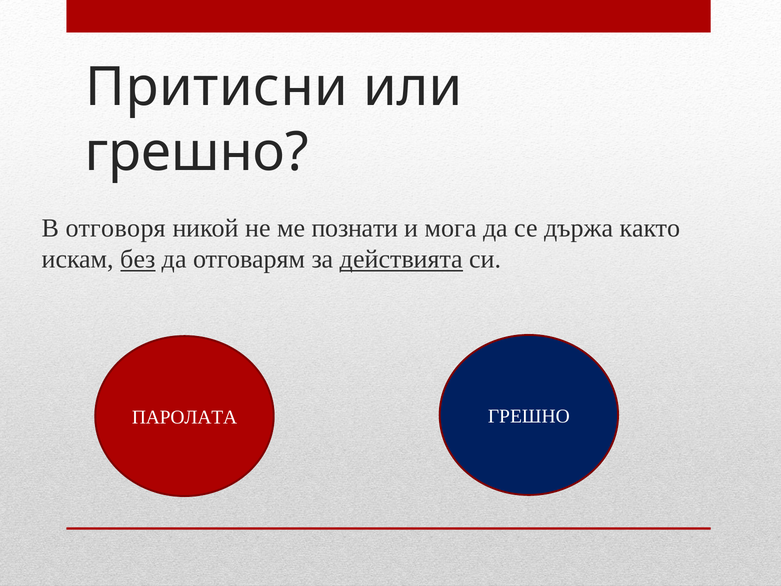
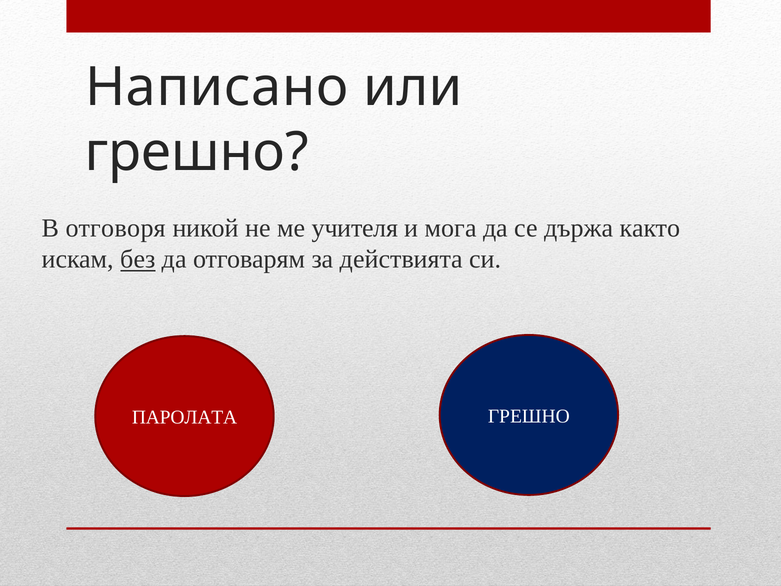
Притисни: Притисни -> Написано (217, 87)
познати: познати -> учителя (355, 228)
действията underline: present -> none (401, 259)
